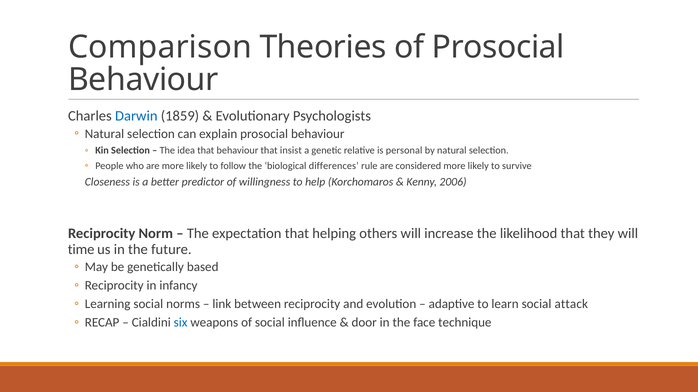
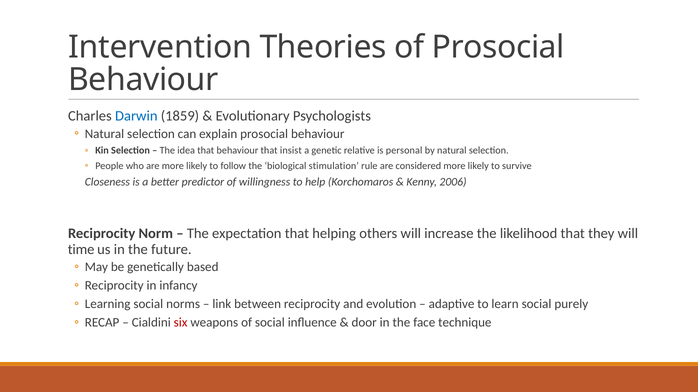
Comparison: Comparison -> Intervention (160, 47)
differences: differences -> stimulation (334, 166)
attack: attack -> purely (571, 305)
six colour: blue -> red (181, 323)
